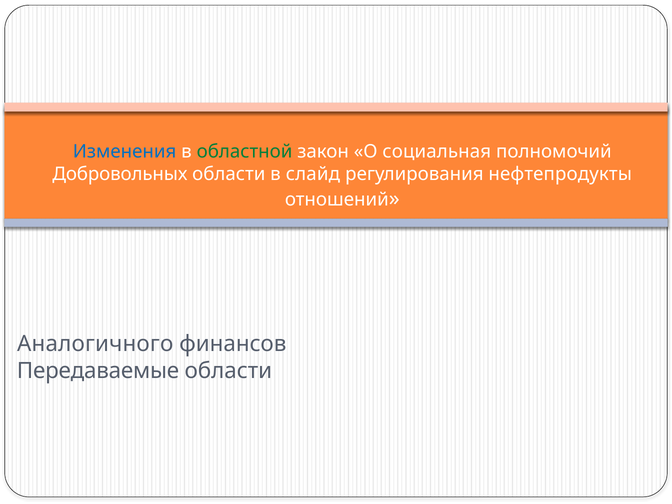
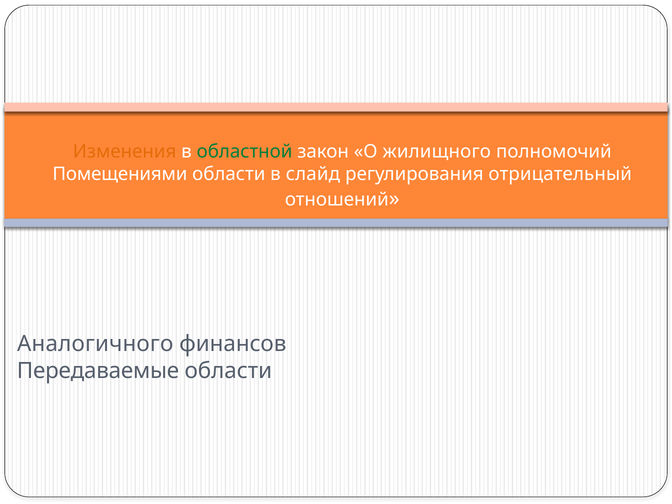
Изменения colour: blue -> orange (125, 152)
социальная: социальная -> жилищного (437, 152)
Добровольных: Добровольных -> Помещениями (120, 174)
нефтепродукты: нефтепродукты -> отрицательный (560, 174)
